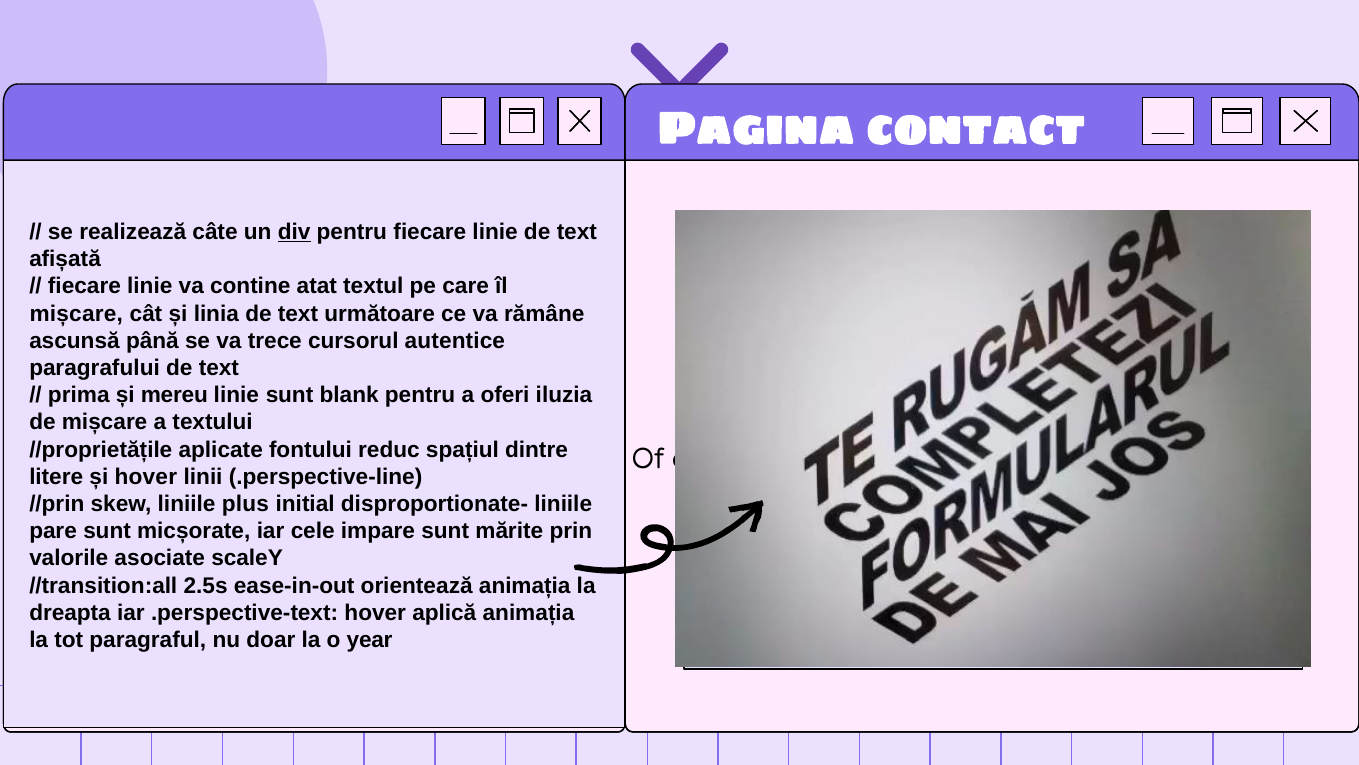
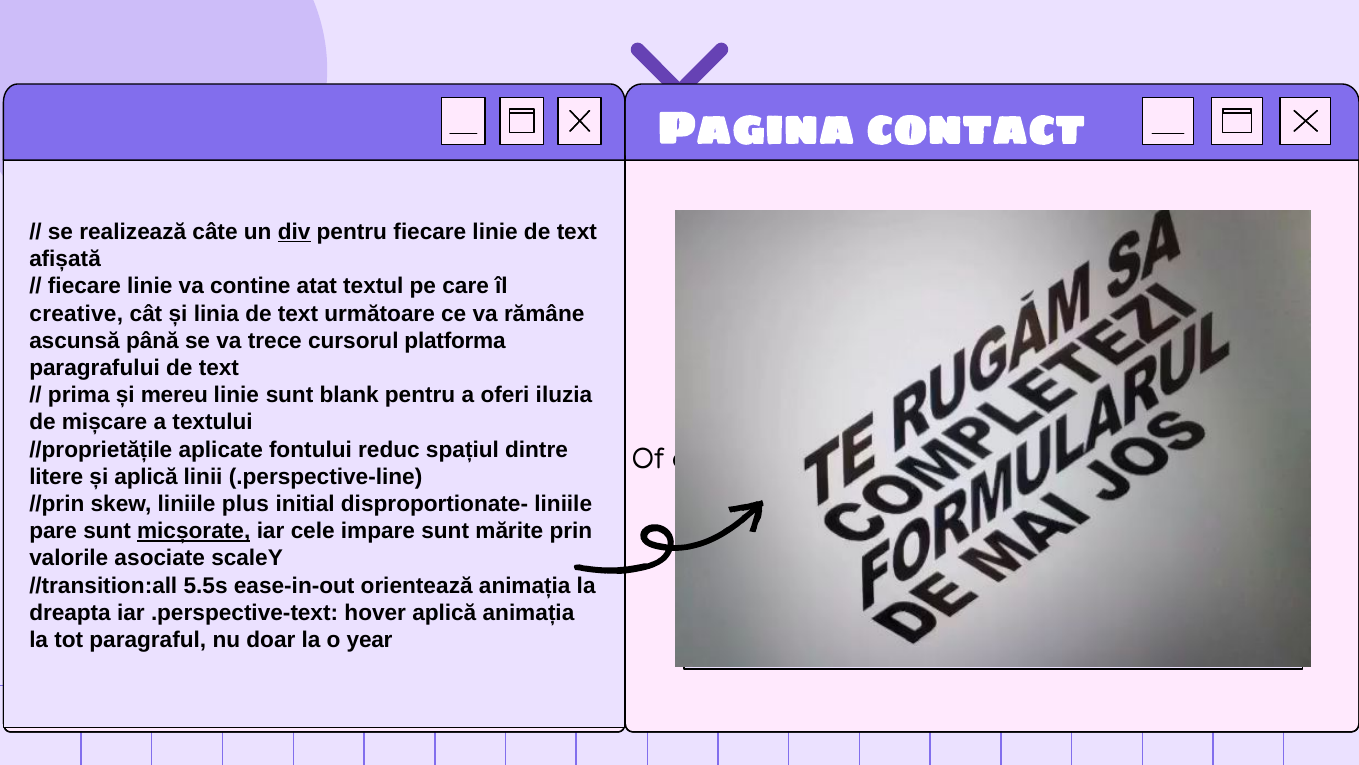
mișcare: mișcare -> creative (76, 313)
autentice: autentice -> platforma (455, 341)
și hover: hover -> aplică (146, 477)
micșorate underline: none -> present (194, 531)
2.5s: 2.5s -> 5.5s (206, 585)
